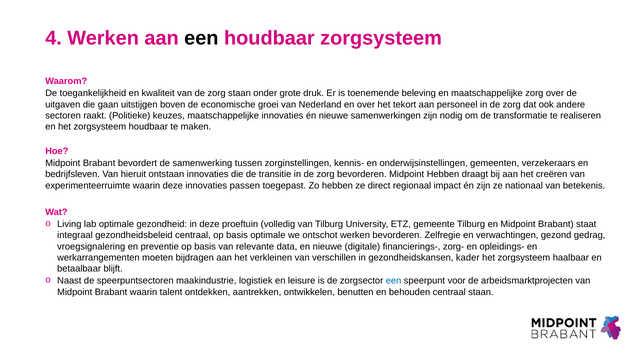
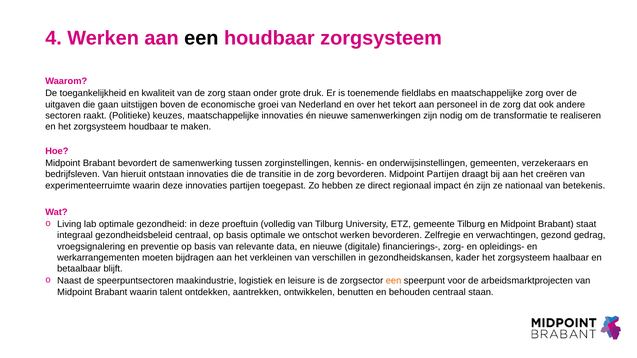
beleving: beleving -> fieldlabs (419, 93)
Midpoint Hebben: Hebben -> Partijen (443, 175)
innovaties passen: passen -> partijen (245, 186)
een colour: blue -> orange (394, 281)
